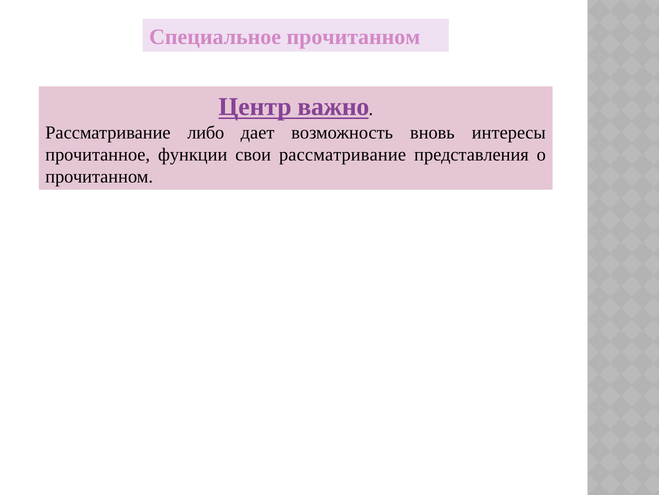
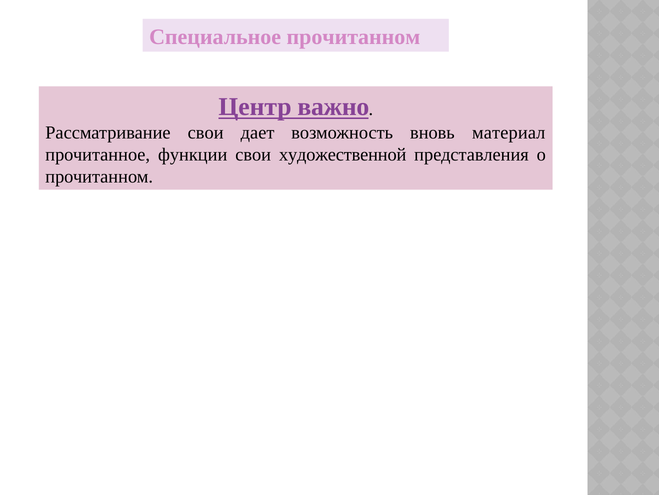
Рассматривание либо: либо -> свои (206, 133)
интересы: интересы -> материал (509, 133)
свои рассматривание: рассматривание -> художественной (343, 155)
